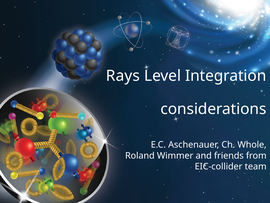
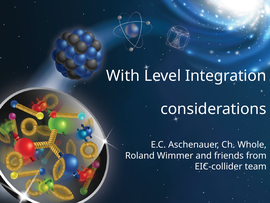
Rays: Rays -> With (123, 76)
